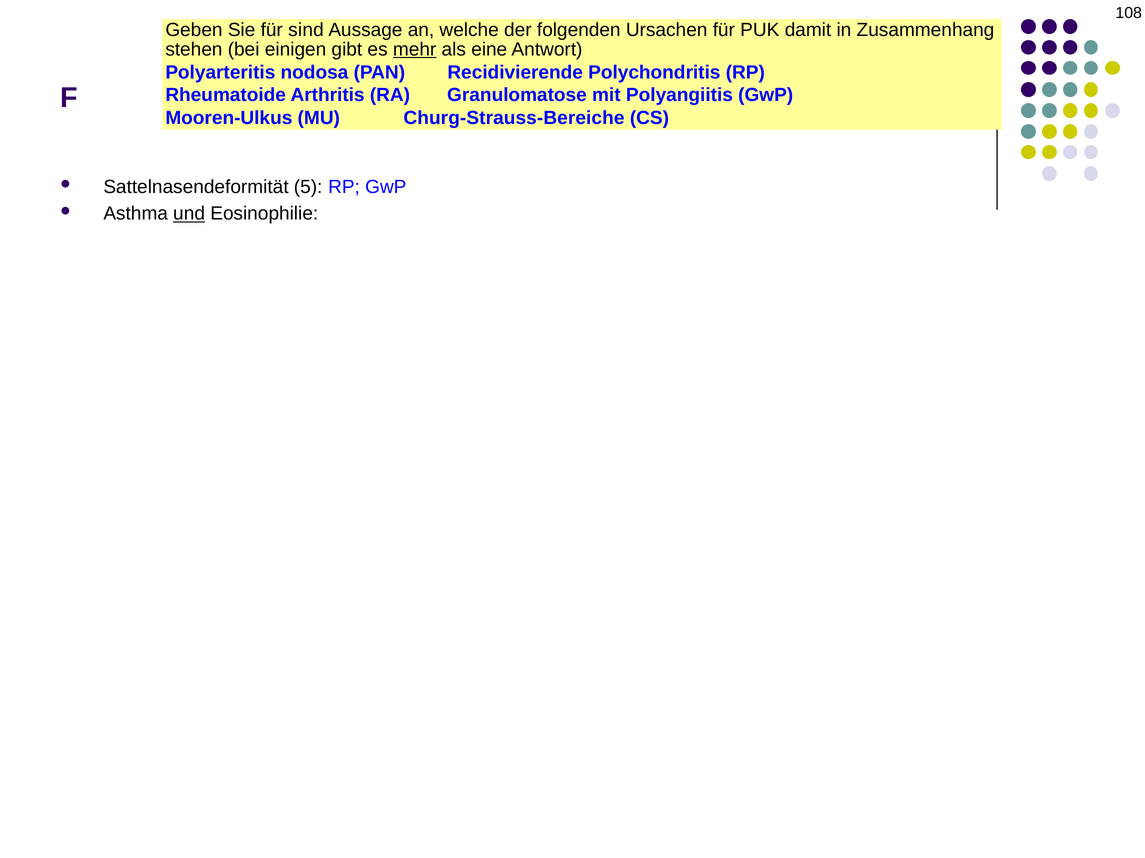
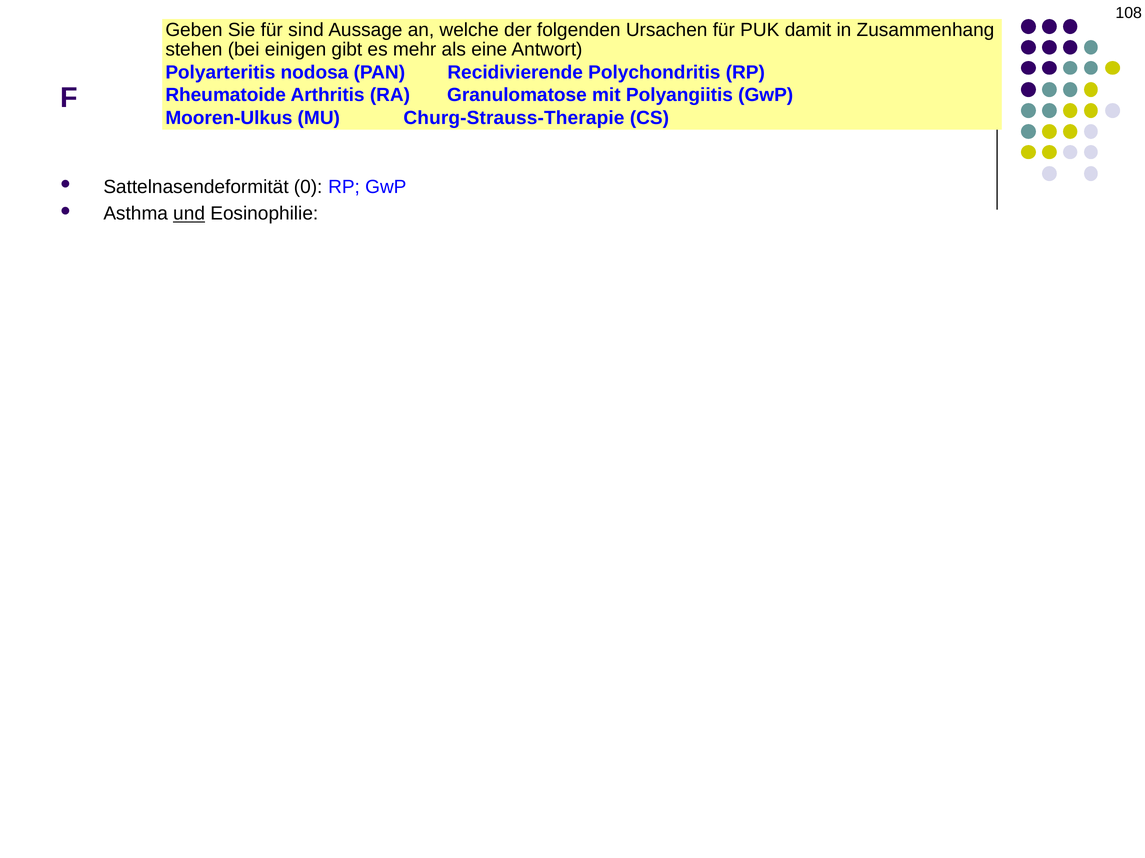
mehr underline: present -> none (415, 49)
Churg-Strauss-Bereiche: Churg-Strauss-Bereiche -> Churg-Strauss-Therapie (514, 118)
5: 5 -> 0 (308, 187)
